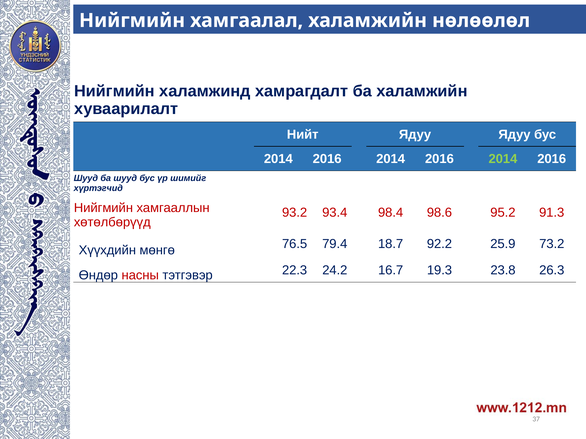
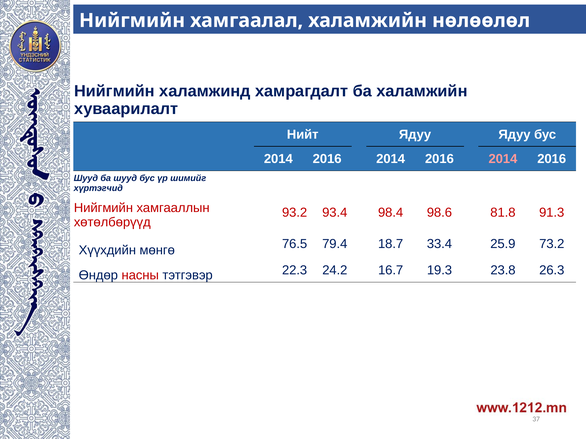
2014 colour: light green -> pink (503, 159)
95.2: 95.2 -> 81.8 (503, 213)
92.2: 92.2 -> 33.4 (439, 244)
